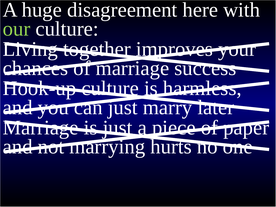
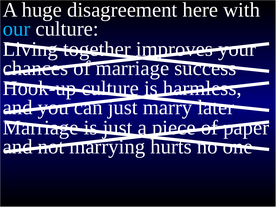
our colour: light green -> light blue (17, 29)
